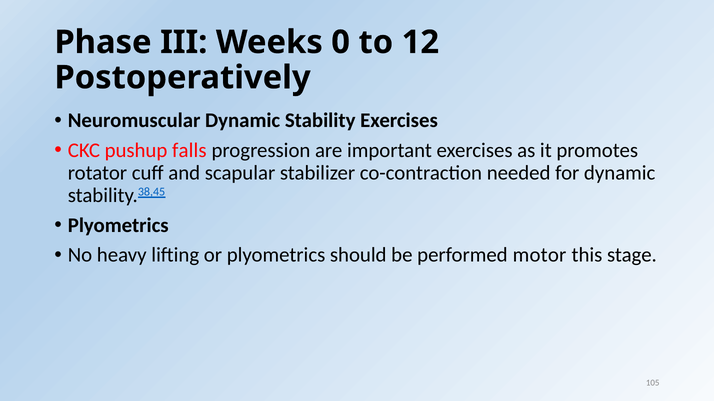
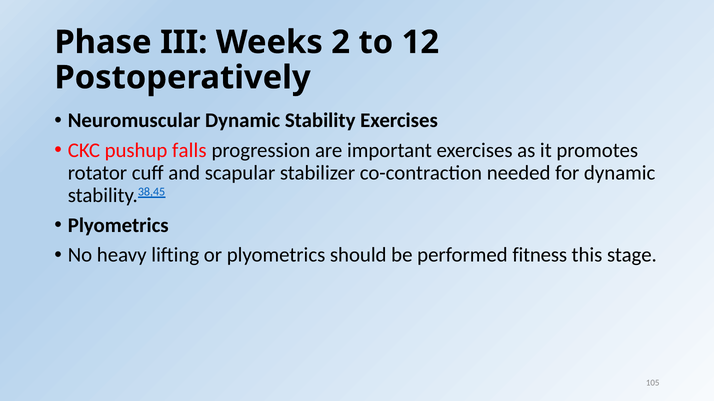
0: 0 -> 2 (341, 42)
motor: motor -> fitness (540, 256)
